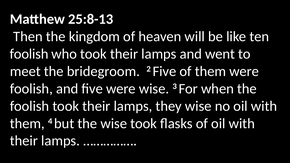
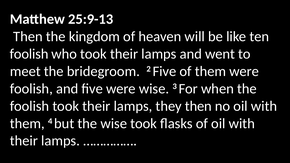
25:8-13: 25:8-13 -> 25:9-13 (91, 19)
they wise: wise -> then (198, 106)
